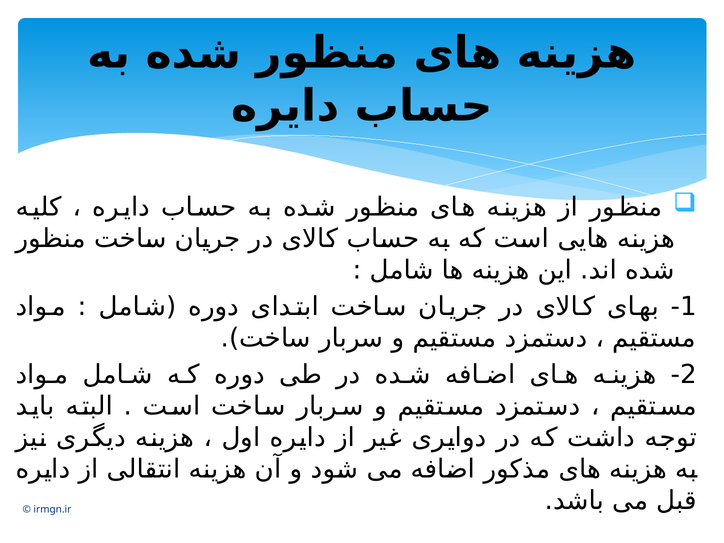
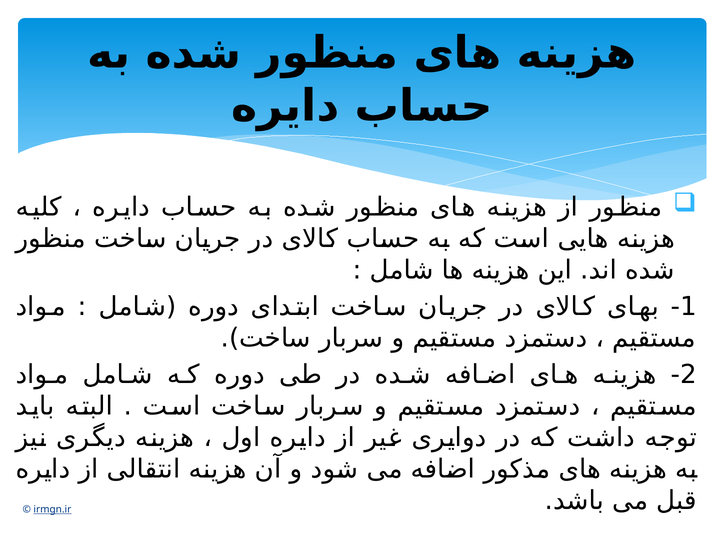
irmgn.ir underline: none -> present (52, 509)
